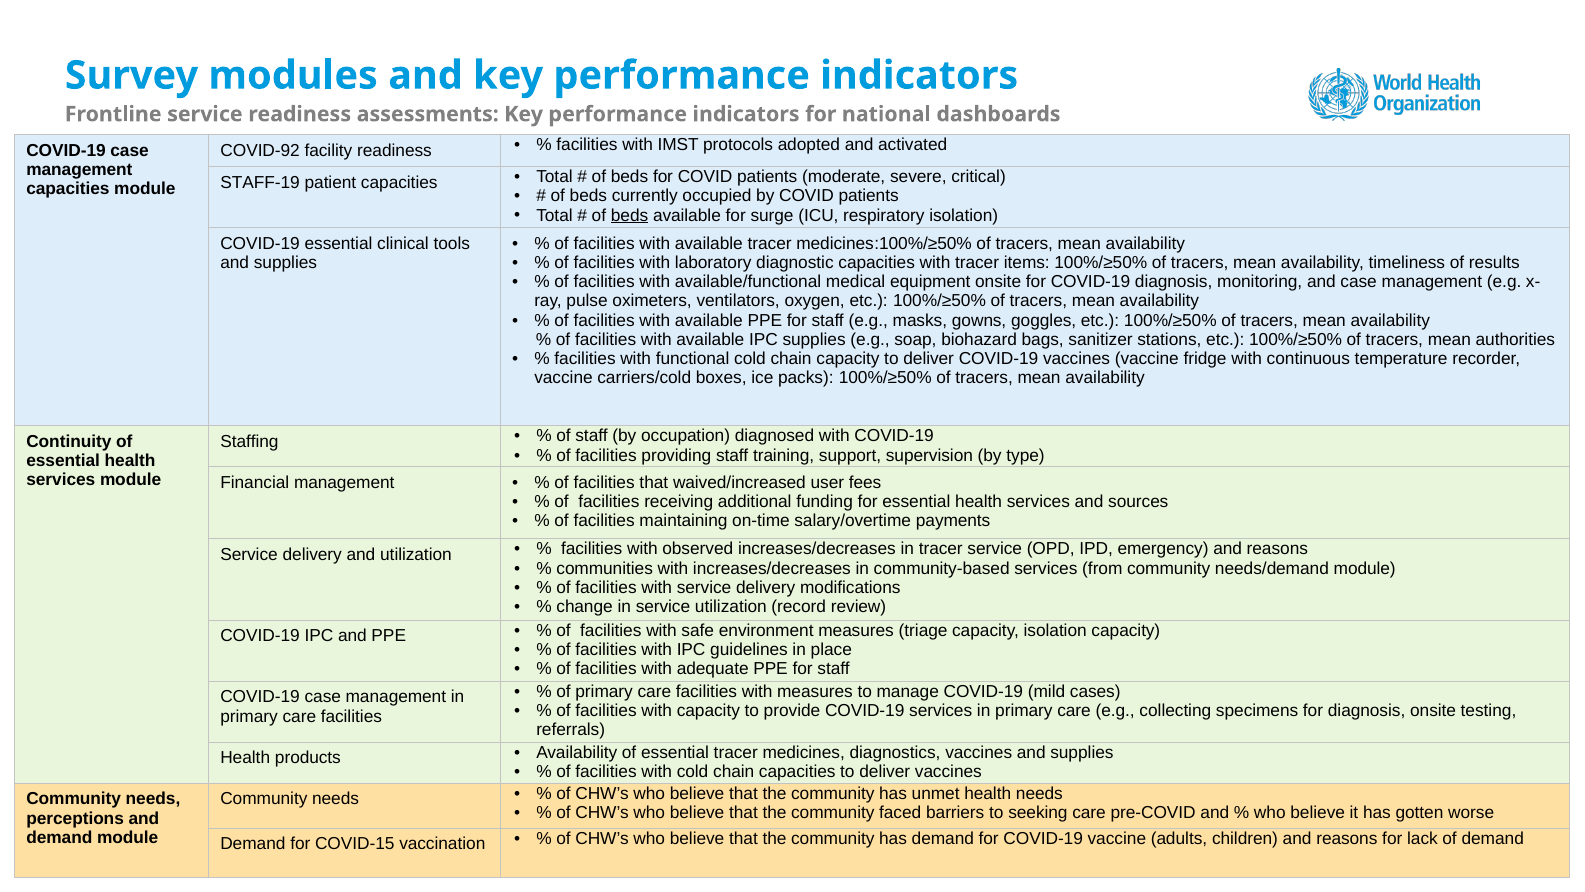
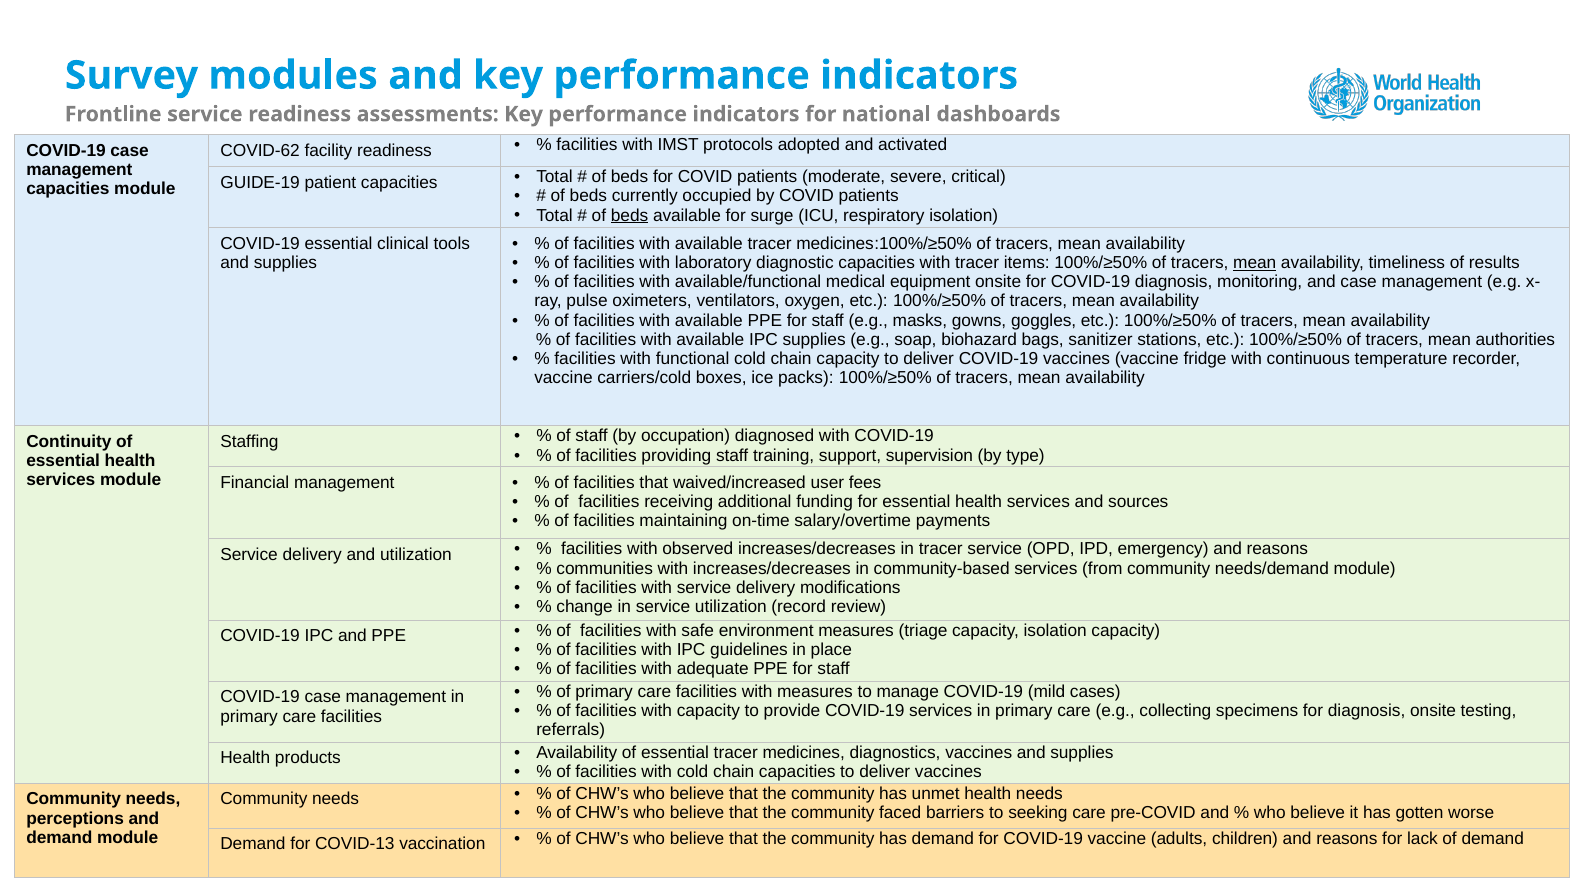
COVID-92: COVID-92 -> COVID-62 (260, 151)
STAFF-19: STAFF-19 -> GUIDE-19 (260, 182)
mean underline: none -> present (1255, 263)
COVID-15: COVID-15 -> COVID-13 (355, 844)
